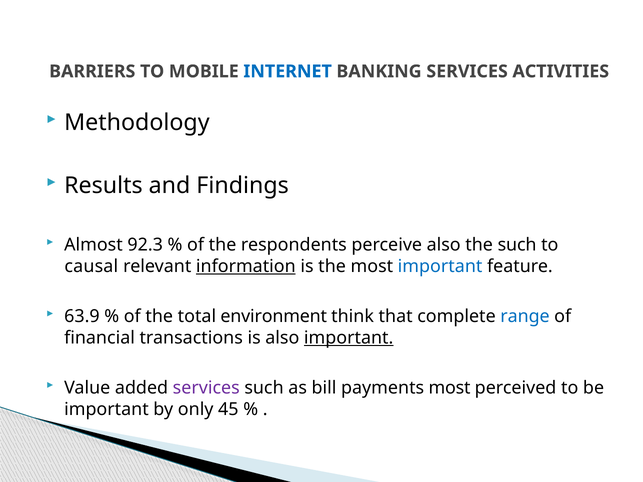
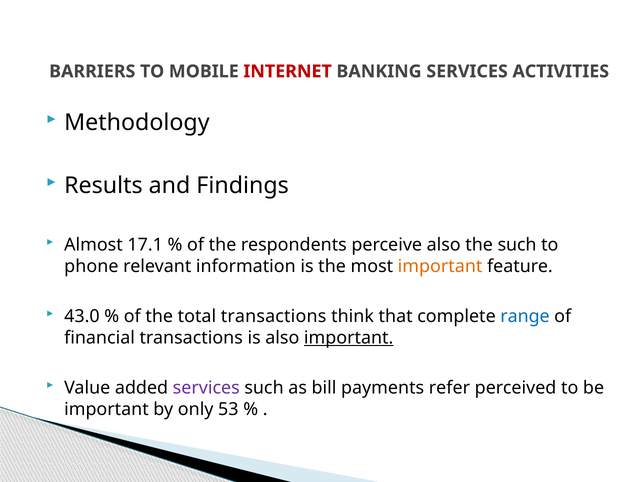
INTERNET colour: blue -> red (288, 71)
92.3: 92.3 -> 17.1 (145, 245)
causal: causal -> phone (91, 266)
information underline: present -> none (246, 266)
important colour: blue -> orange (440, 266)
63.9: 63.9 -> 43.0 (82, 316)
total environment: environment -> transactions (274, 316)
payments most: most -> refer (449, 388)
45: 45 -> 53 (228, 409)
